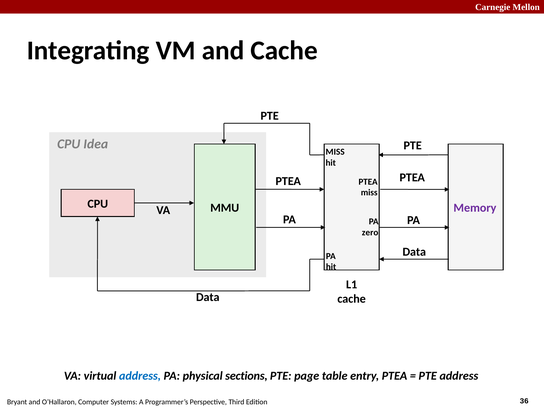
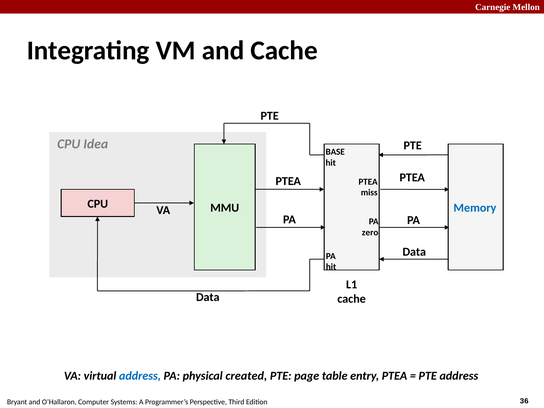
MISS: MISS -> BASE (335, 152)
Memory colour: purple -> blue (475, 208)
sections: sections -> created (246, 376)
